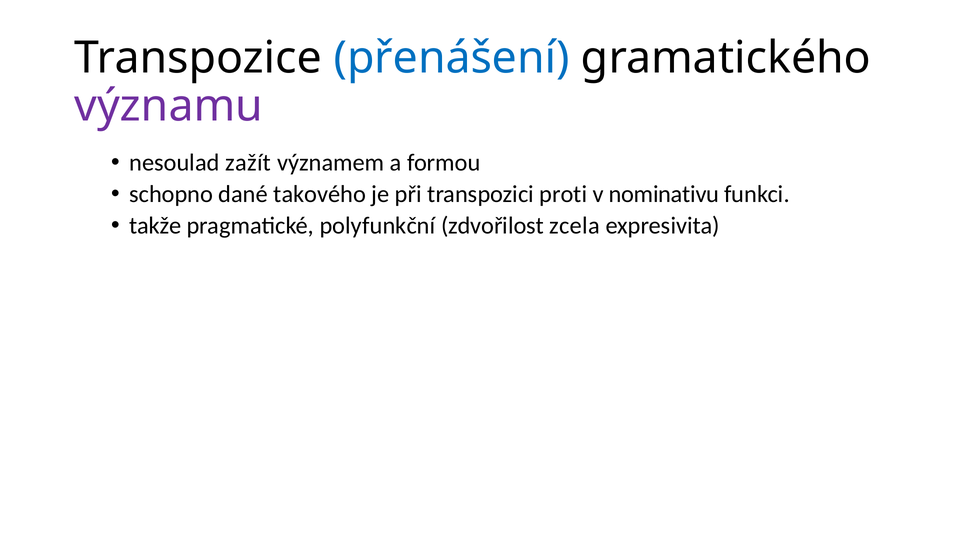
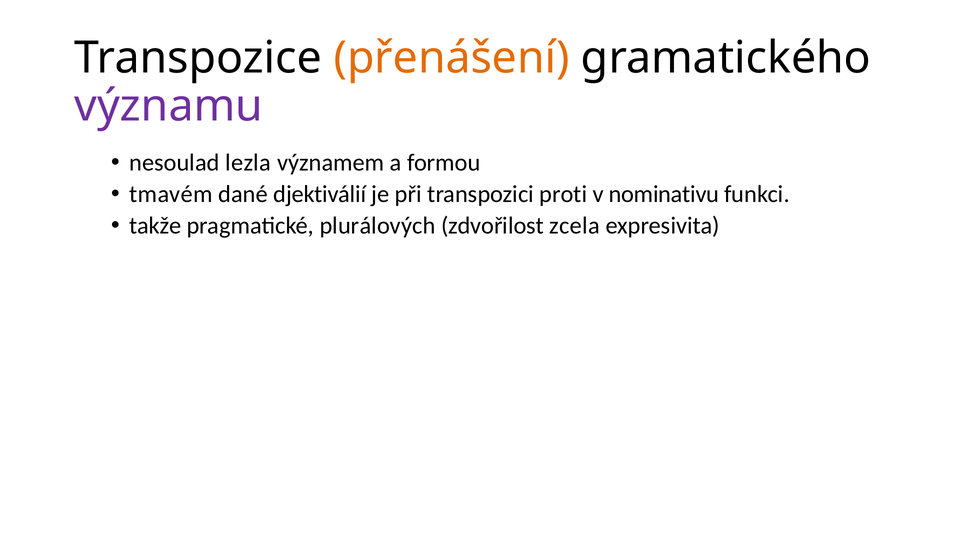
přenášení colour: blue -> orange (452, 58)
zažít: zažít -> lezla (248, 163)
schopno: schopno -> tmavém (171, 194)
takového: takového -> djektiválií (320, 194)
polyfunkční: polyfunkční -> plurálových (377, 226)
